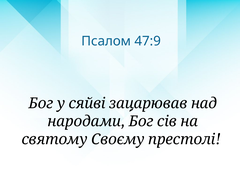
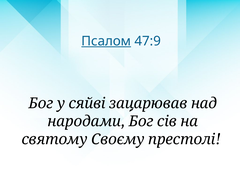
Псалом underline: none -> present (106, 41)
